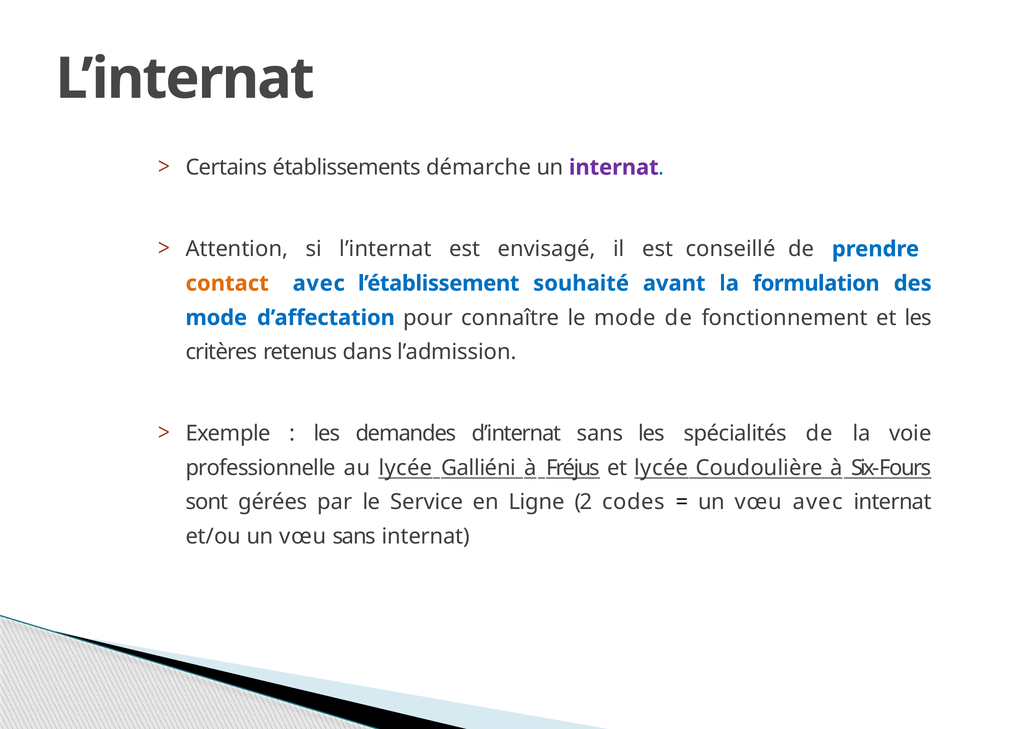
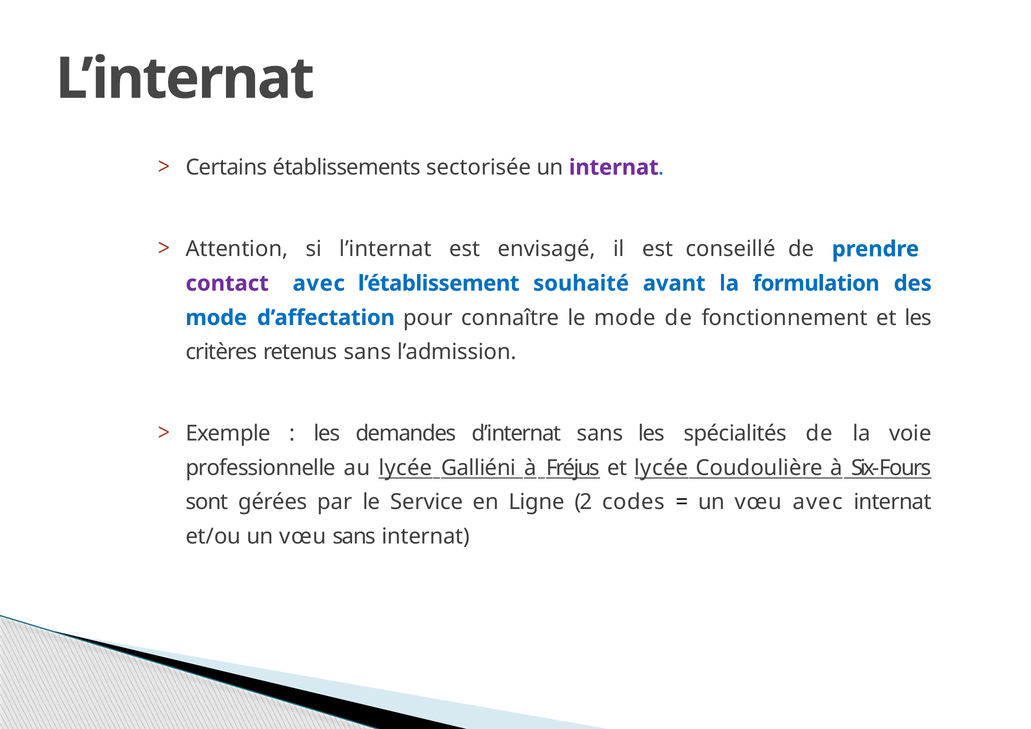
démarche: démarche -> sectorisée (479, 167)
contact colour: orange -> purple (227, 283)
retenus dans: dans -> sans (367, 352)
